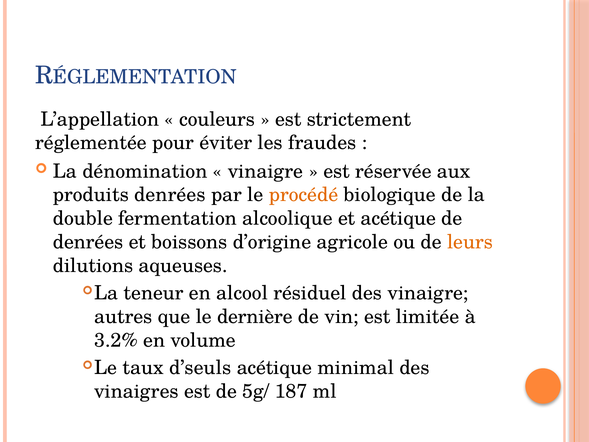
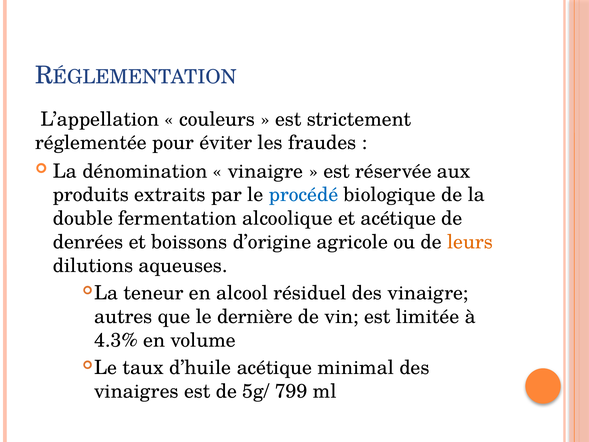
produits denrées: denrées -> extraits (170, 195)
procédé colour: orange -> blue (303, 195)
3.2%: 3.2% -> 4.3% (116, 340)
d’seuls: d’seuls -> d’huile (200, 367)
187: 187 -> 799 (291, 391)
